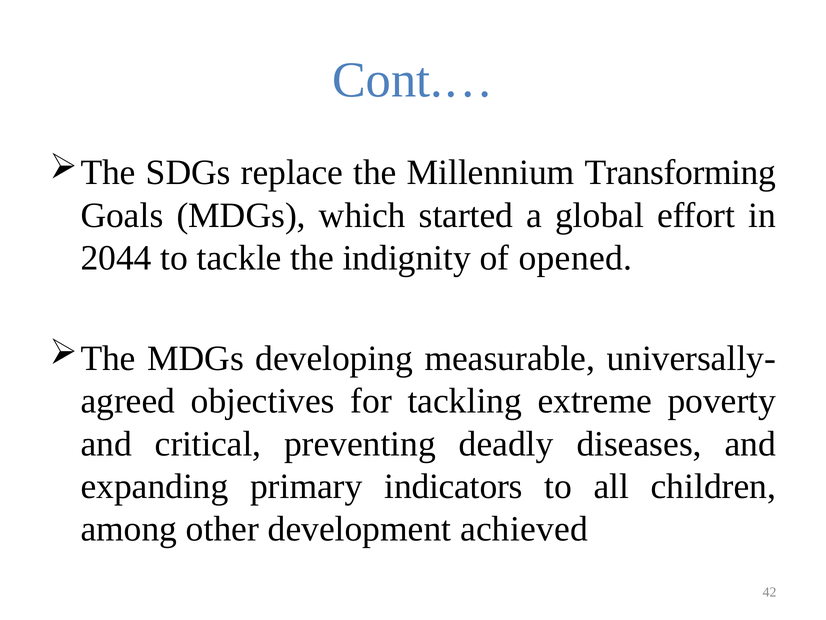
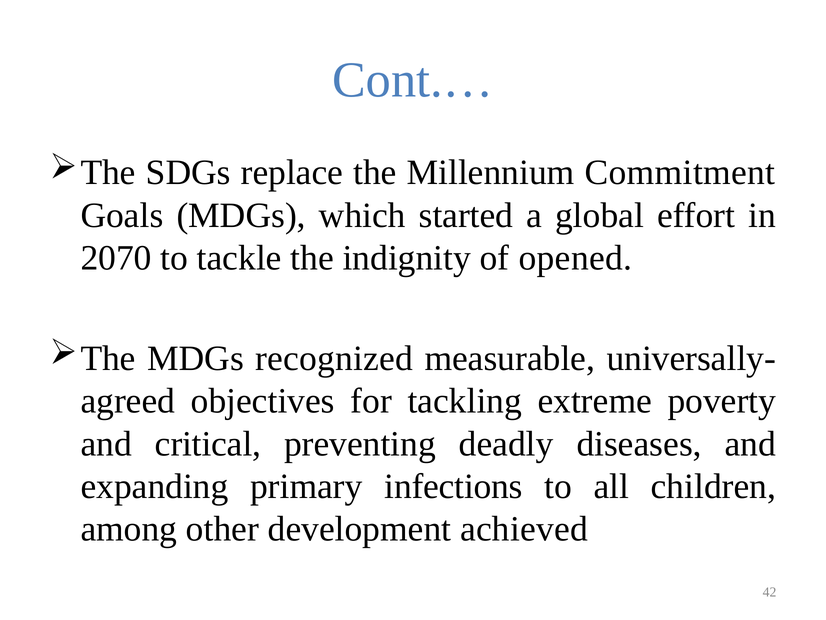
Transforming: Transforming -> Commitment (680, 173)
2044: 2044 -> 2070 (116, 258)
developing: developing -> recognized (334, 358)
indicators: indicators -> infections (454, 486)
